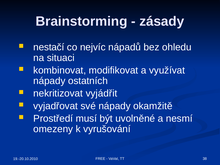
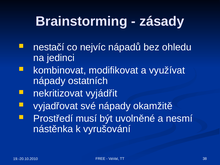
situaci: situaci -> jedinci (61, 58)
omezeny: omezeny -> nástěnka (53, 129)
